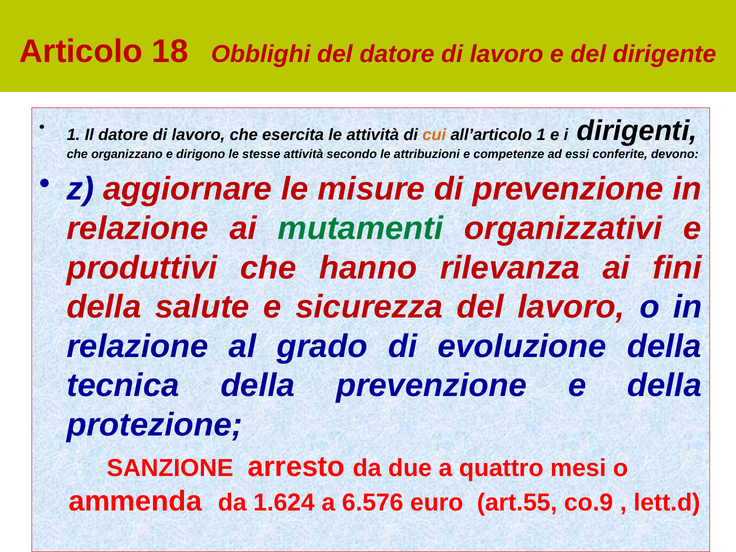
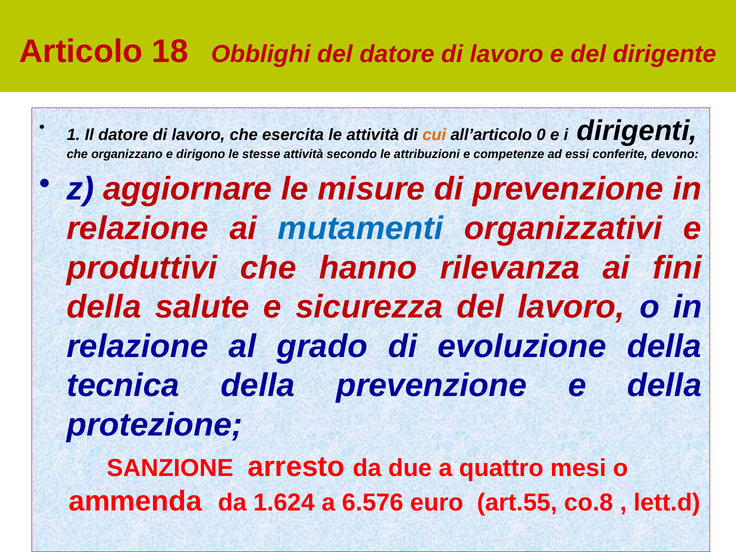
all’articolo 1: 1 -> 0 (541, 135)
mutamenti colour: green -> blue (361, 228)
co.9: co.9 -> co.8 (589, 503)
